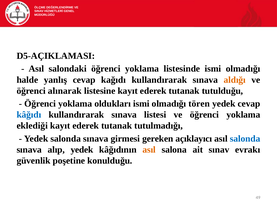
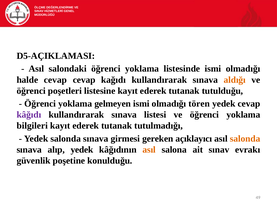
halde yanlış: yanlış -> cevap (55, 80)
alınarak: alınarak -> poşetleri (65, 91)
oldukları: oldukları -> gelmeyen (113, 104)
kâğıdı colour: blue -> purple (29, 115)
eklediği: eklediği -> bilgileri (32, 126)
salonda colour: blue -> orange (245, 139)
